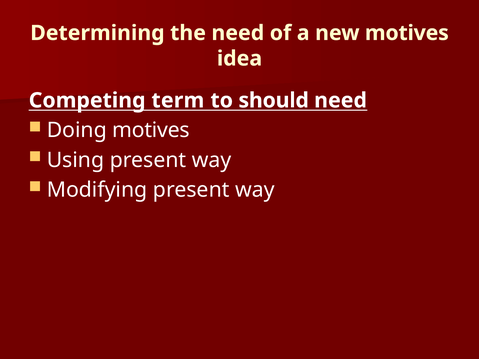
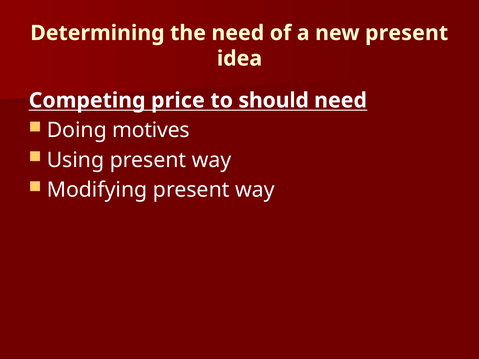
new motives: motives -> present (407, 33)
term: term -> price (178, 100)
